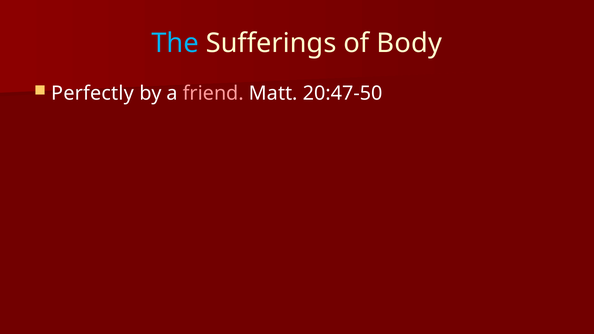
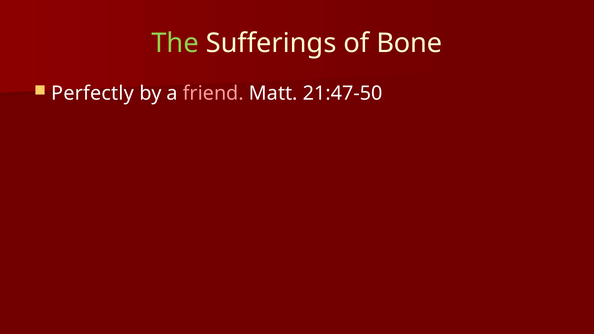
The colour: light blue -> light green (175, 43)
Body: Body -> Bone (409, 43)
20:47-50: 20:47-50 -> 21:47-50 (343, 93)
